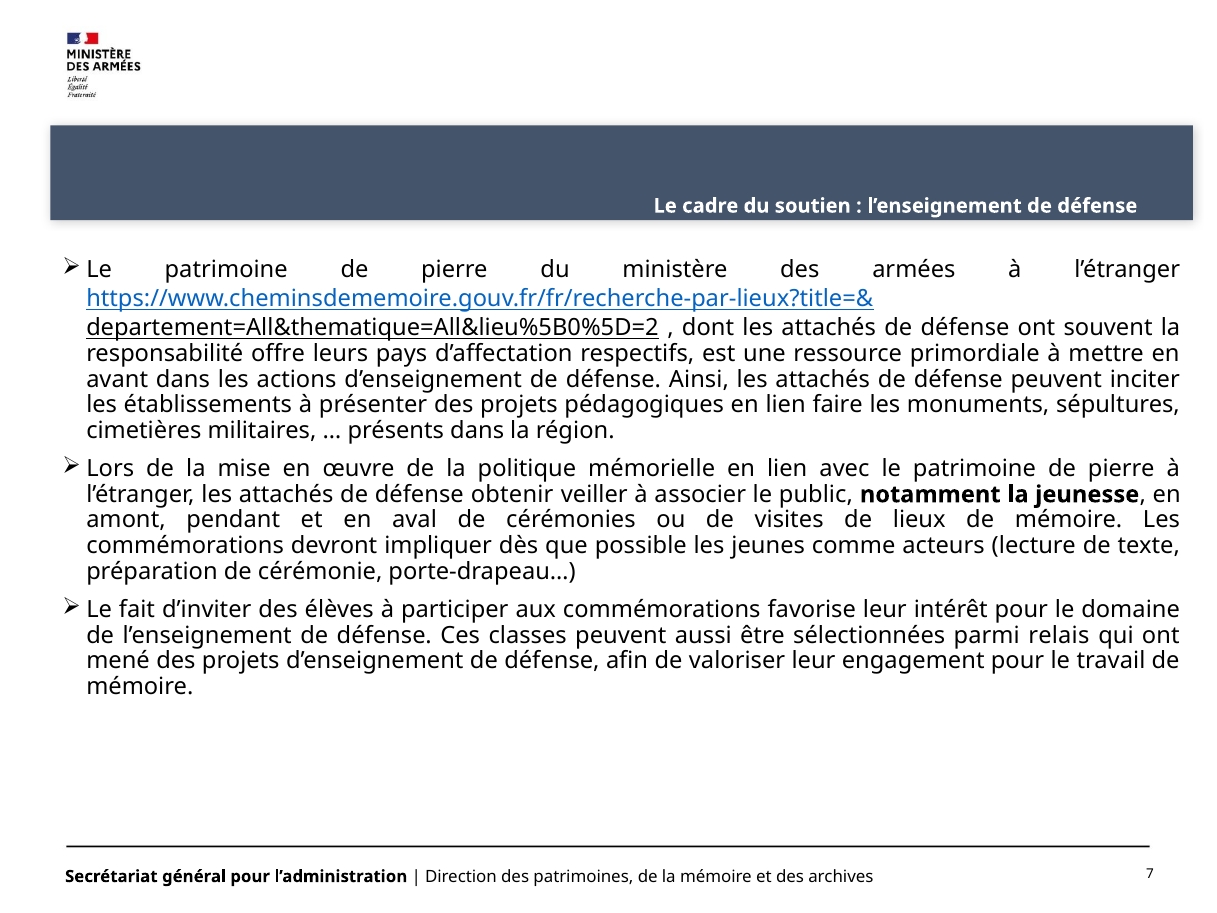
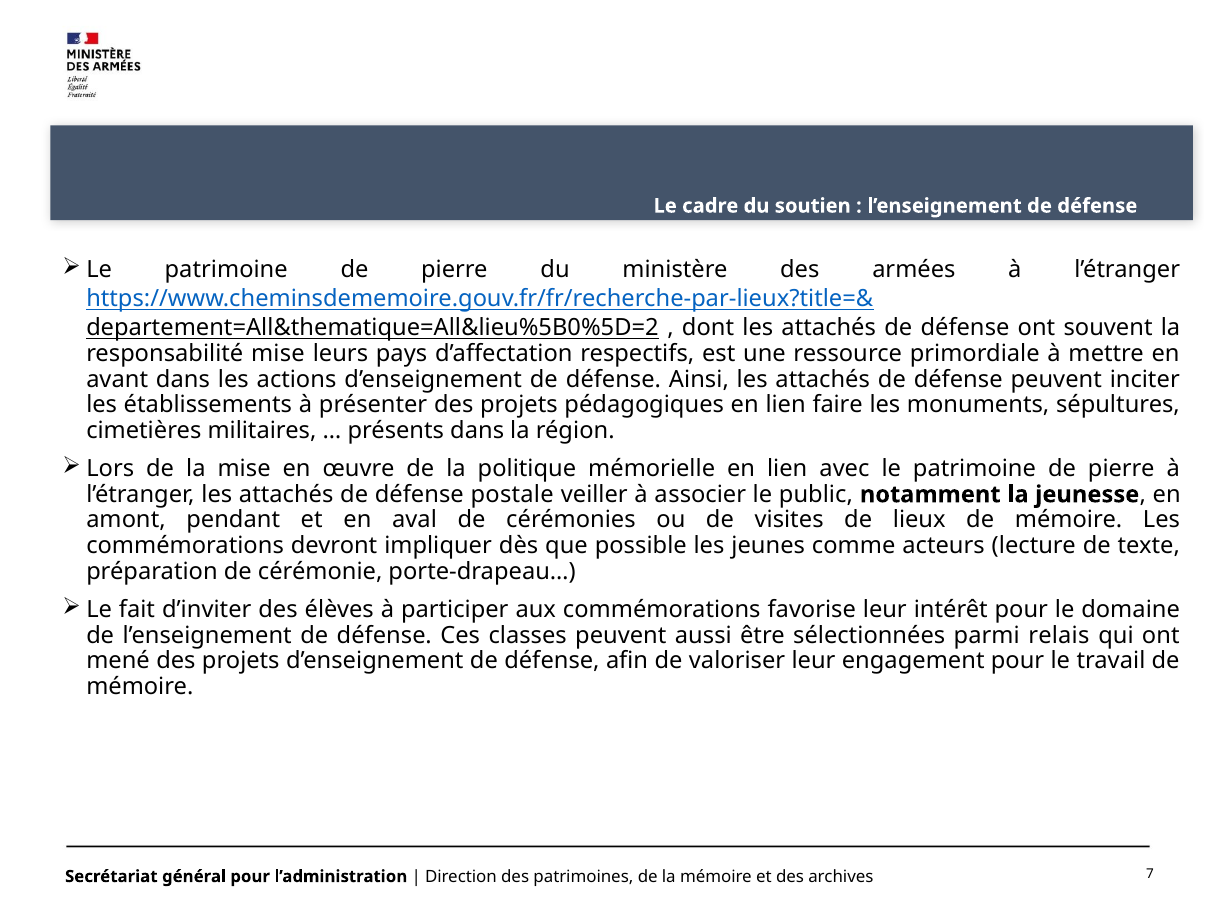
responsabilité offre: offre -> mise (278, 354)
obtenir: obtenir -> postale (512, 494)
